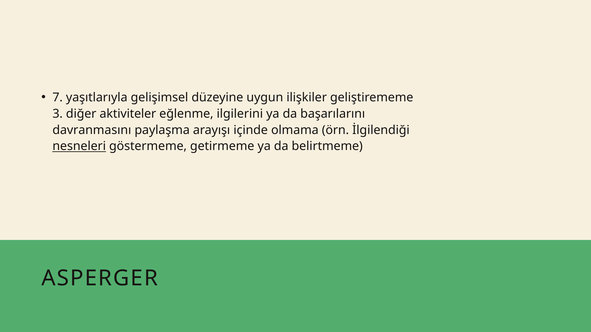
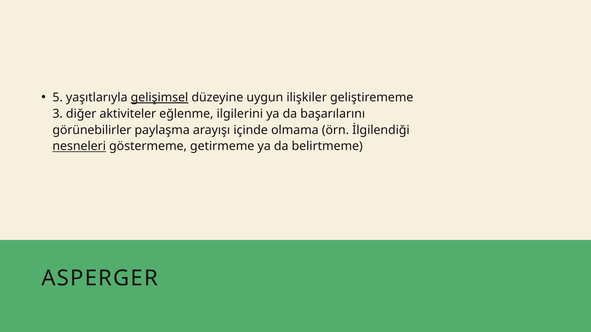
7: 7 -> 5 (58, 98)
gelişimsel underline: none -> present (159, 98)
davranmasını: davranmasını -> görünebilirler (92, 130)
